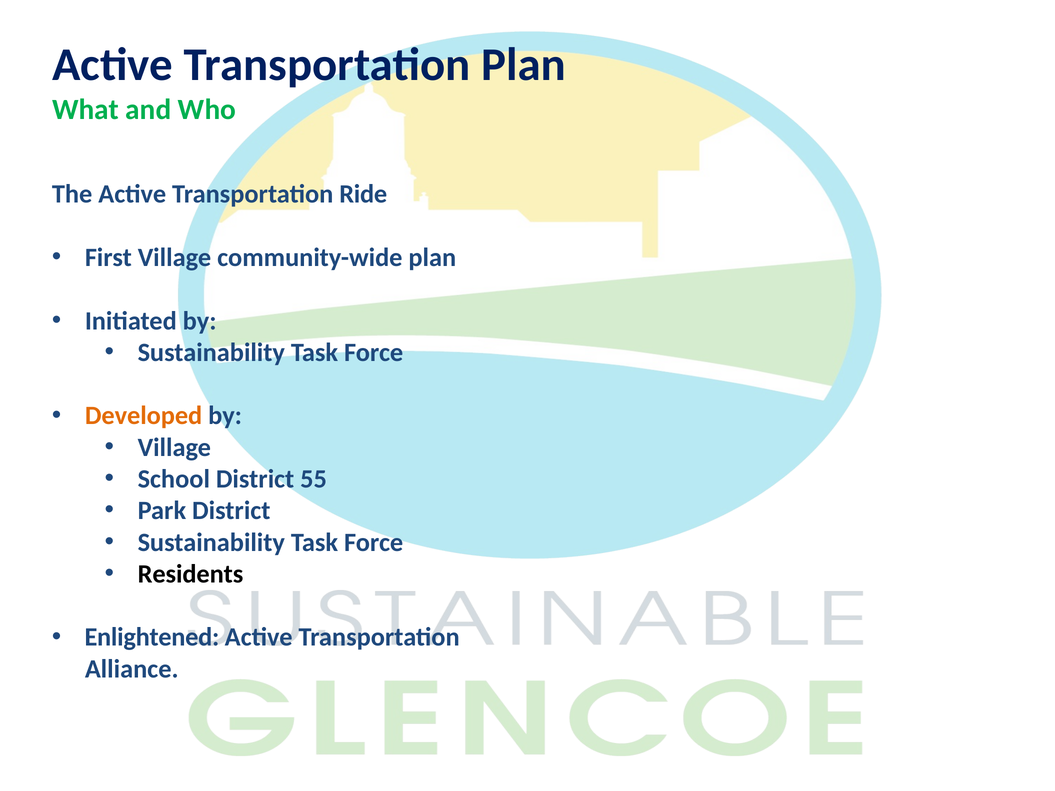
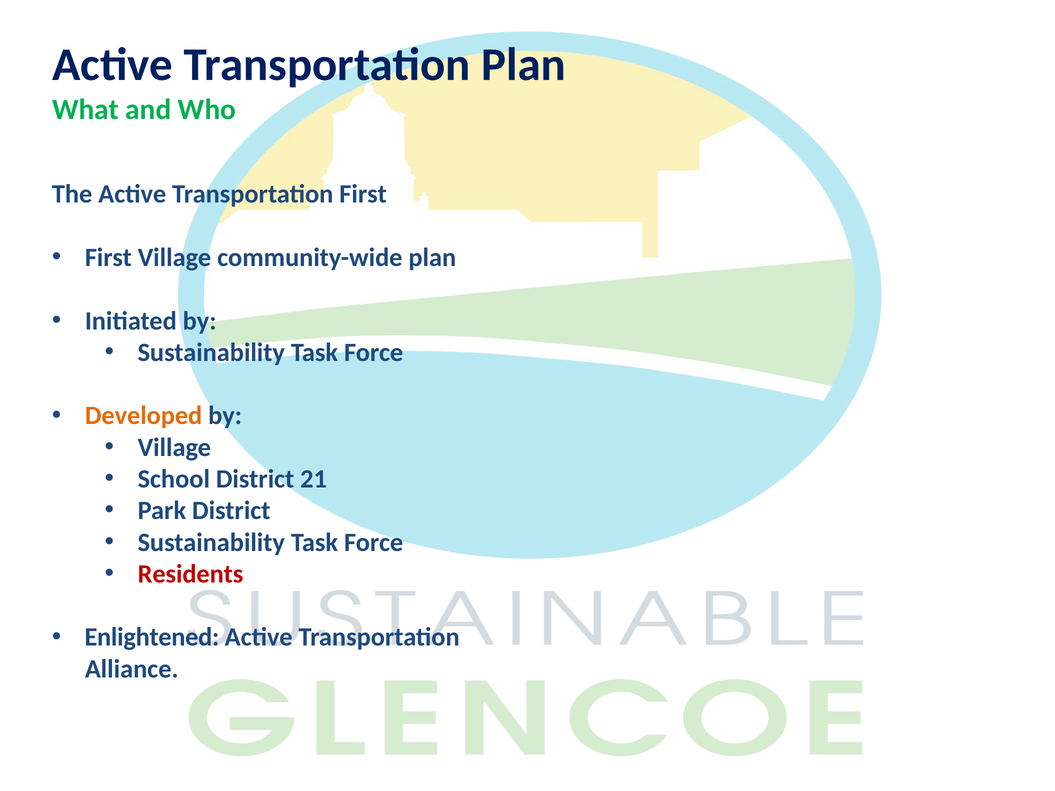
Transportation Ride: Ride -> First (363, 194)
55: 55 -> 21 (314, 479)
Residents colour: black -> red (190, 574)
